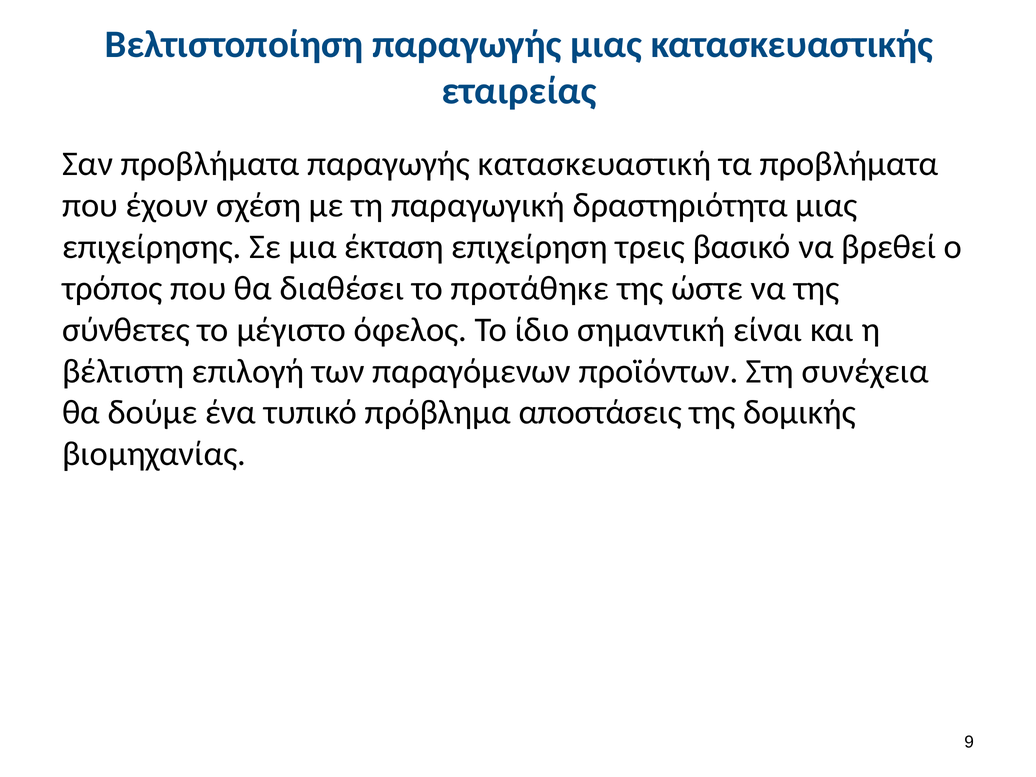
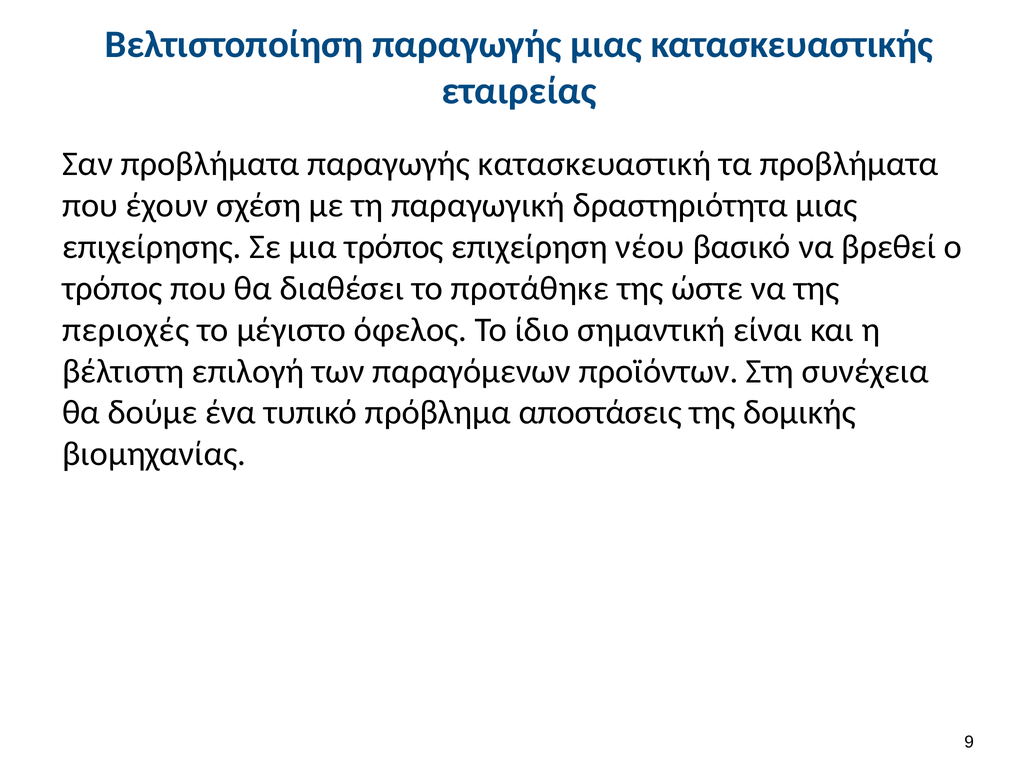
μια έκταση: έκταση -> τρόπος (394, 247)
τρεις: τρεις -> νέου (650, 247)
σύνθετες: σύνθετες -> περιοχές (126, 330)
